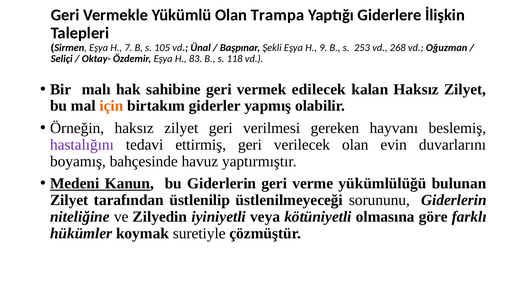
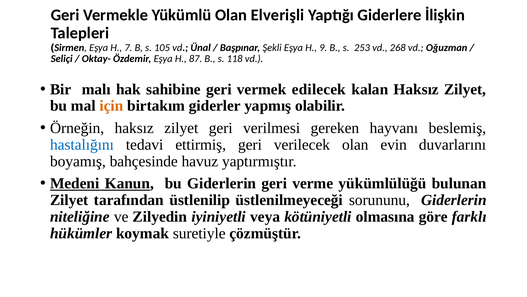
Trampa: Trampa -> Elverişli (278, 15)
83: 83 -> 87 (196, 59)
hastalığını colour: purple -> blue (82, 144)
